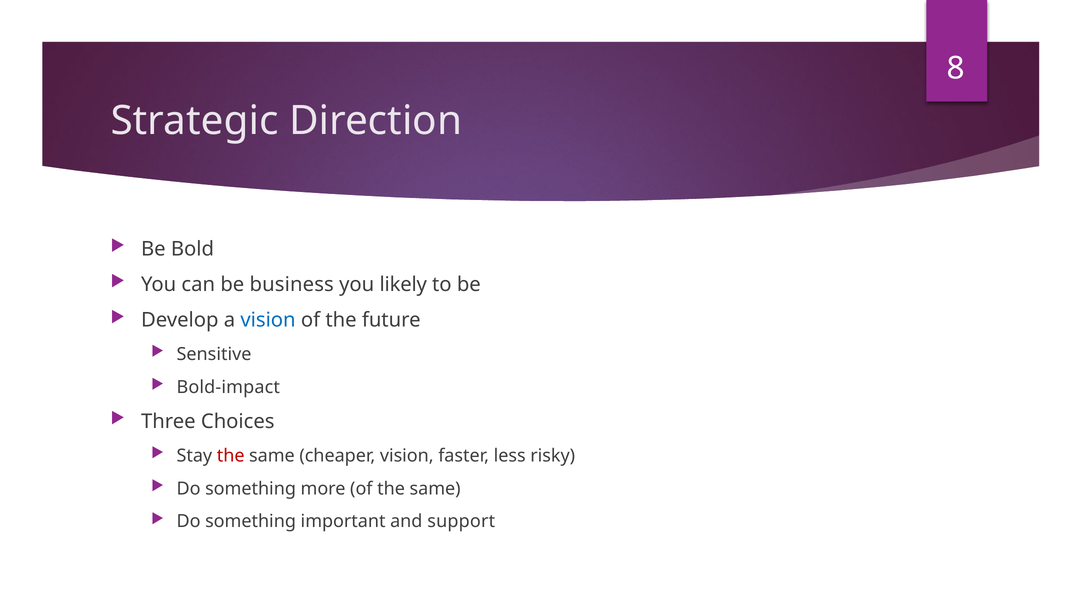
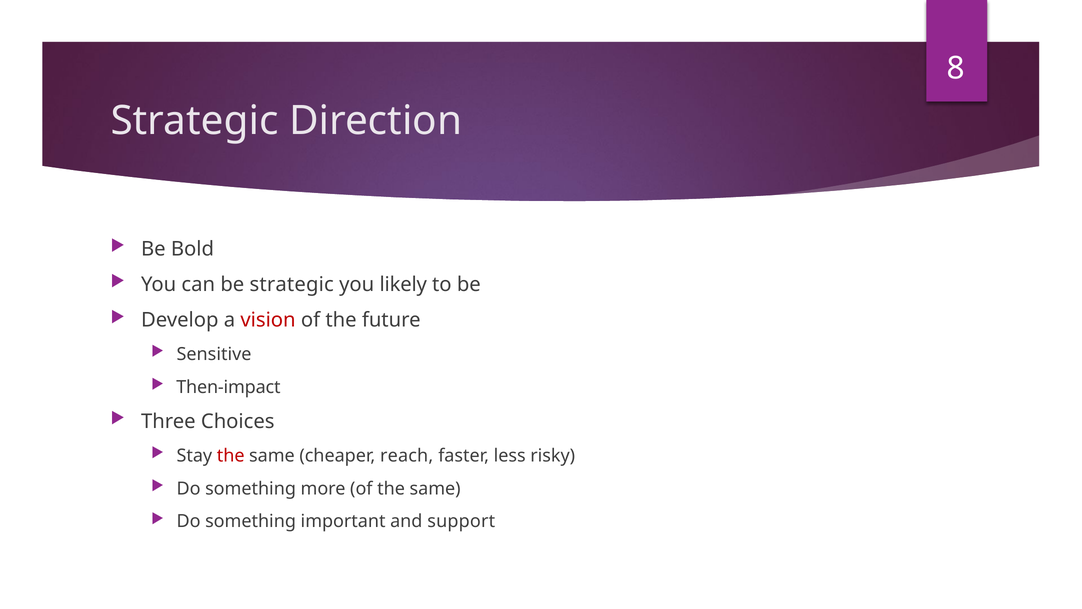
be business: business -> strategic (292, 284)
vision colour: blue -> red (268, 320)
Bold-impact: Bold-impact -> Then-impact (228, 387)
cheaper vision: vision -> reach (407, 455)
